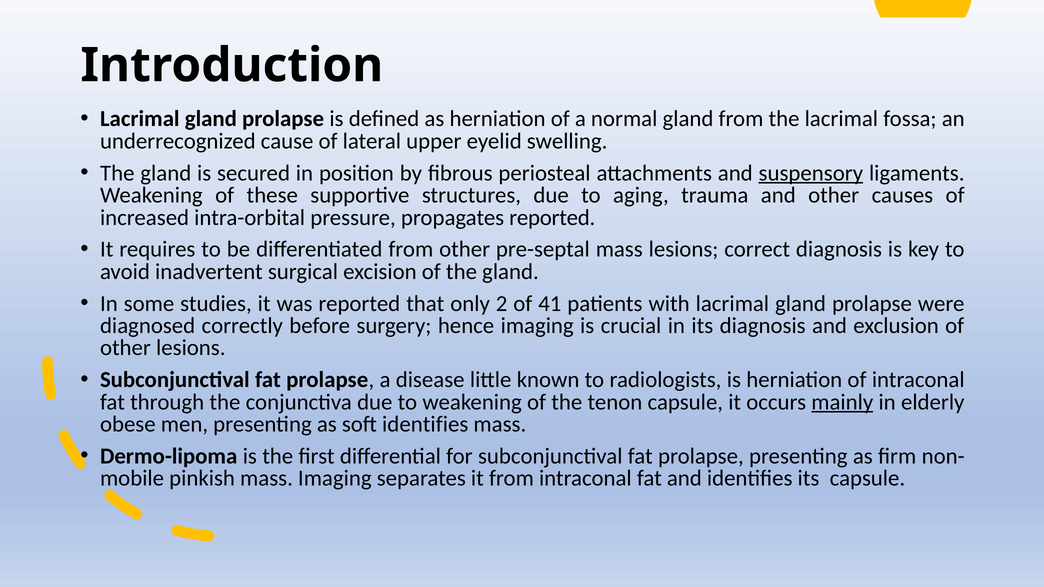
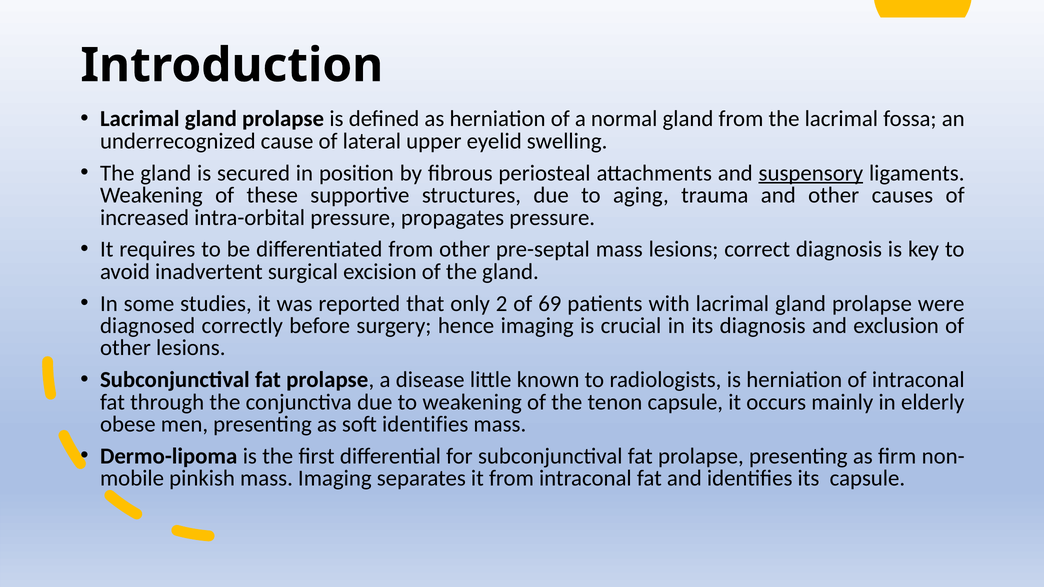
propagates reported: reported -> pressure (552, 218)
41: 41 -> 69 (550, 304)
mainly underline: present -> none (842, 402)
